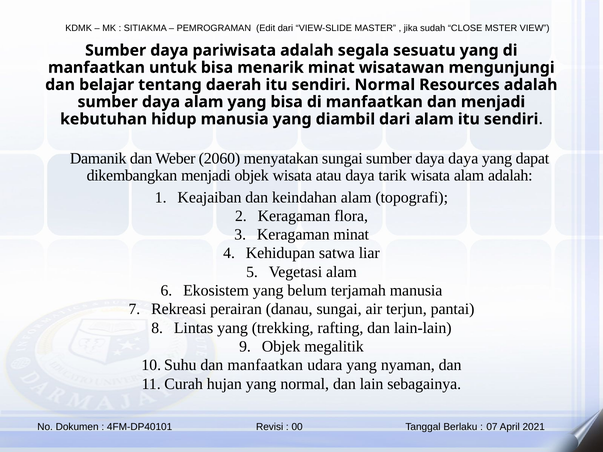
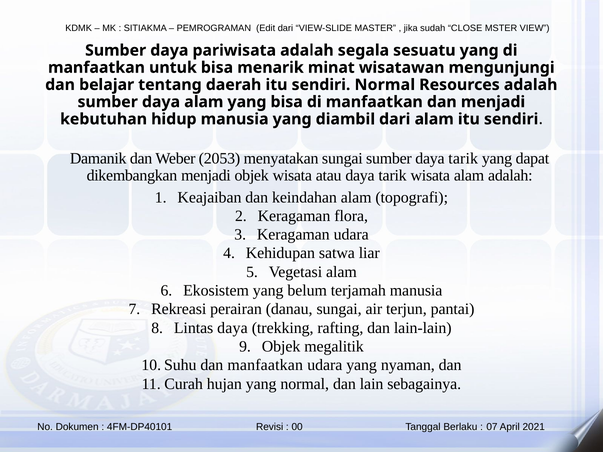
2060: 2060 -> 2053 (219, 158)
sumber daya daya: daya -> tarik (463, 158)
Keragaman minat: minat -> udara (351, 235)
Lintas yang: yang -> daya (232, 328)
